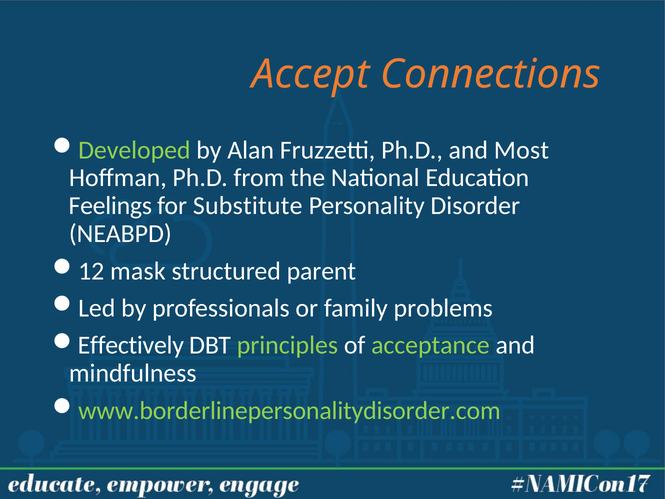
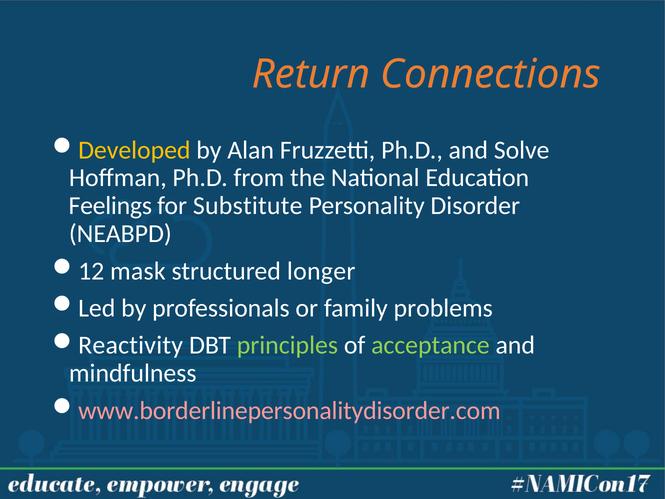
Accept: Accept -> Return (311, 74)
Developed colour: light green -> yellow (134, 150)
Most: Most -> Solve (522, 150)
parent: parent -> longer (321, 271)
Effectively: Effectively -> Reactivity (131, 345)
www.borderlinepersonalitydisorder.com colour: light green -> pink (289, 410)
